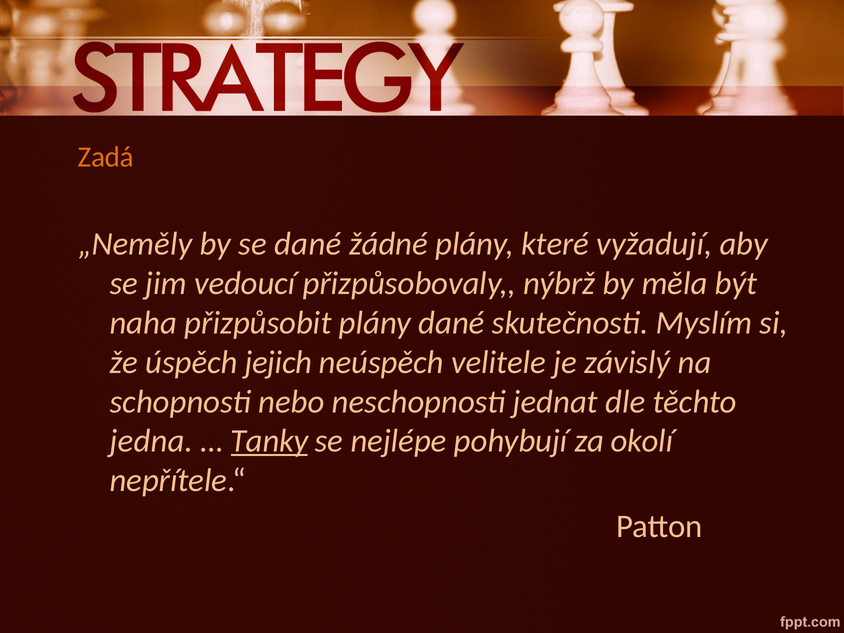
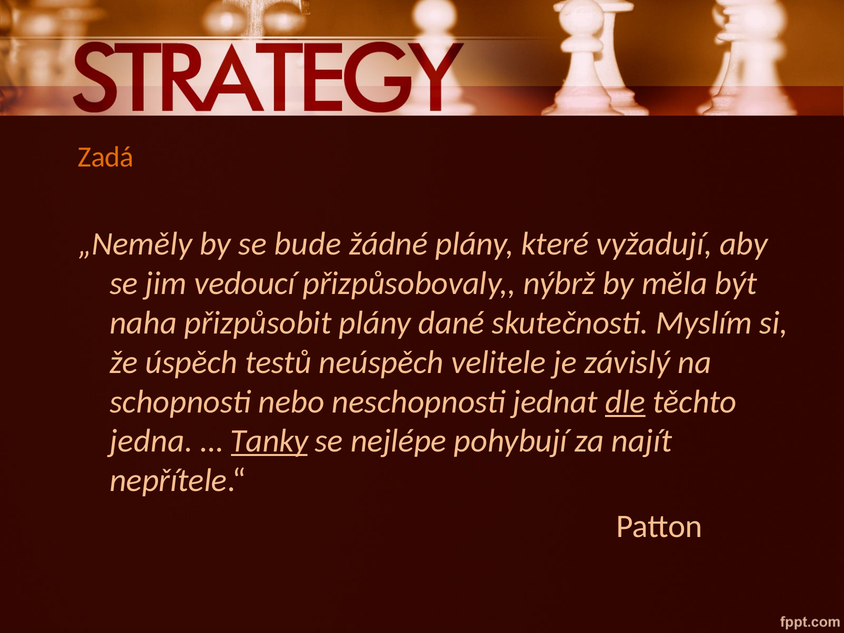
se dané: dané -> bude (308, 244)
jejich: jejich -> testů (278, 362)
dle underline: none -> present (625, 402)
okolí: okolí -> najít (642, 441)
